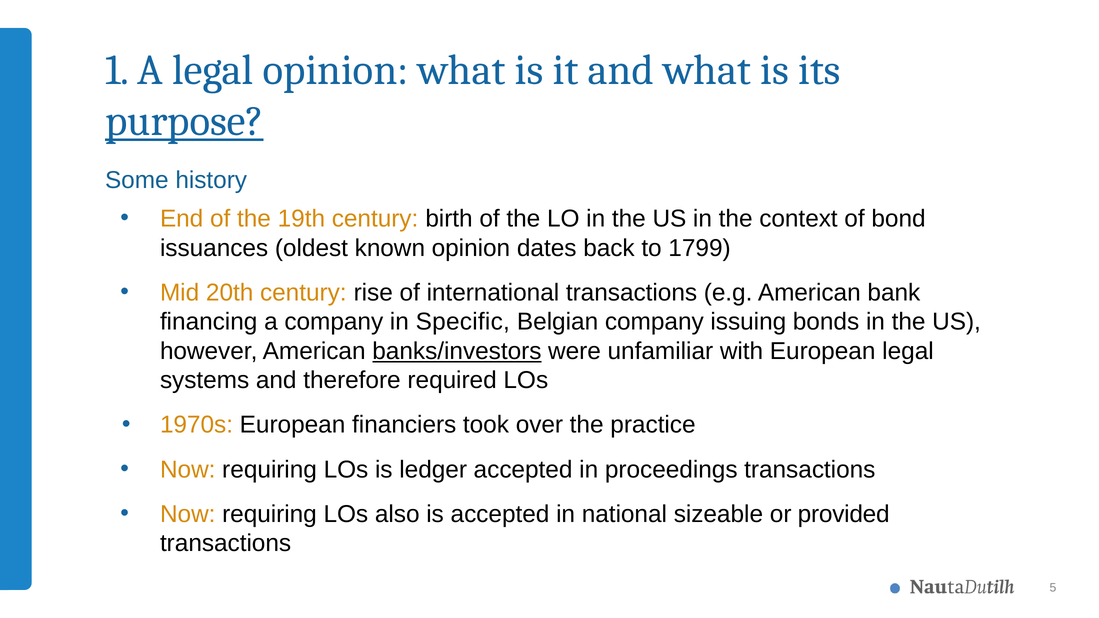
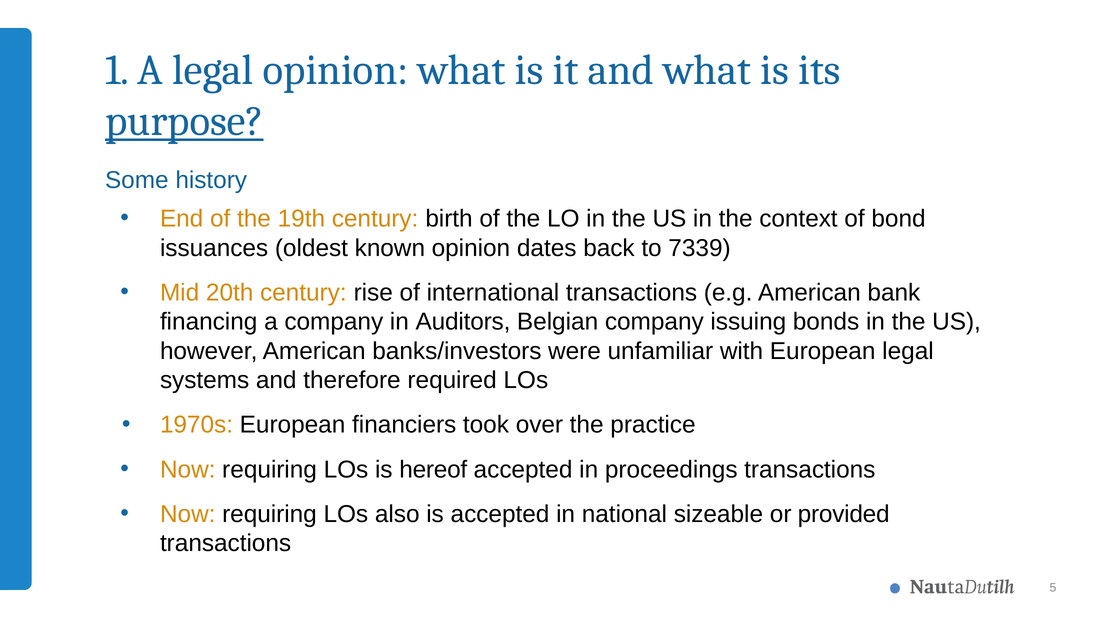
1799: 1799 -> 7339 (700, 248)
Specific: Specific -> Auditors (463, 322)
banks/investors underline: present -> none (457, 351)
ledger: ledger -> hereof (433, 470)
